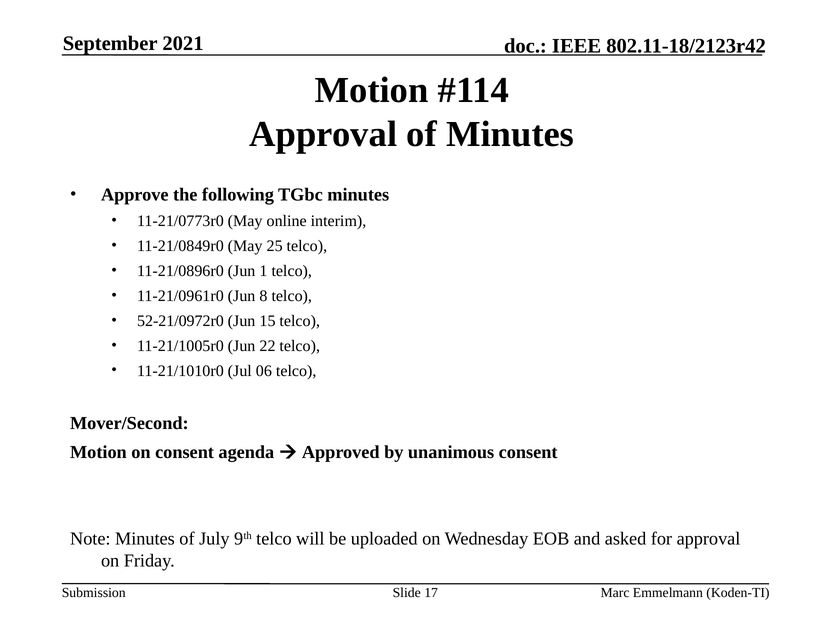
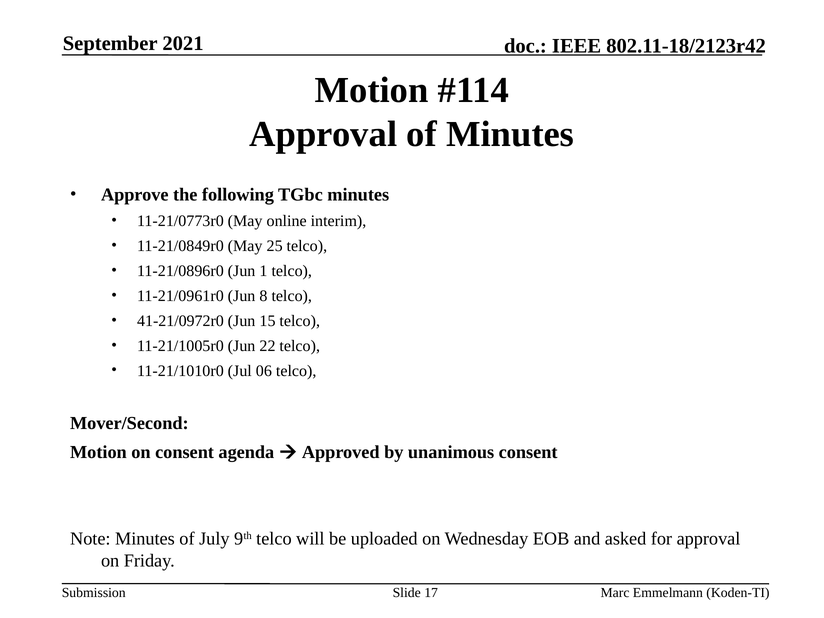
52-21/0972r0: 52-21/0972r0 -> 41-21/0972r0 (180, 321)
